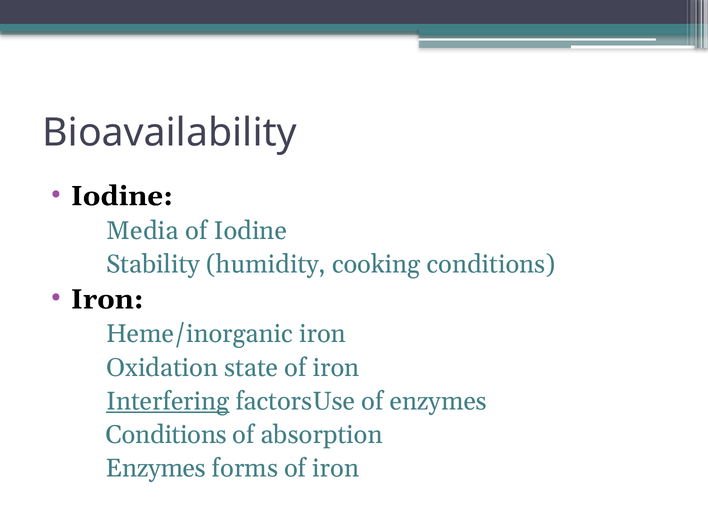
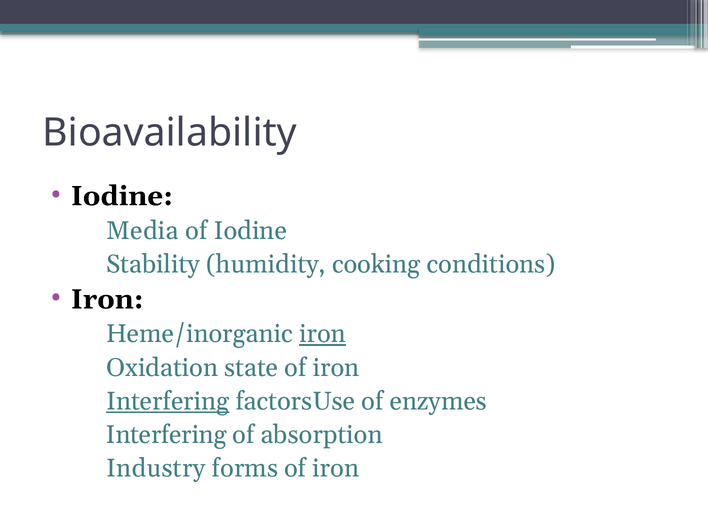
iron underline: none -> present (323, 334)
Conditions: Conditions -> Interfering (166, 435)
Enzymes: Enzymes -> Industry (156, 468)
